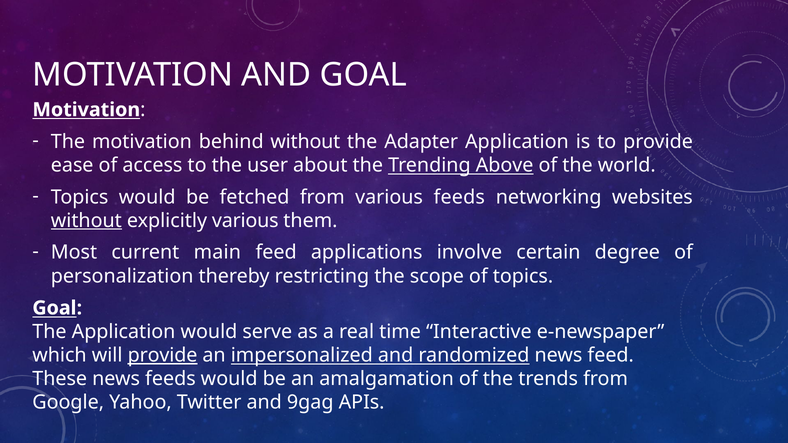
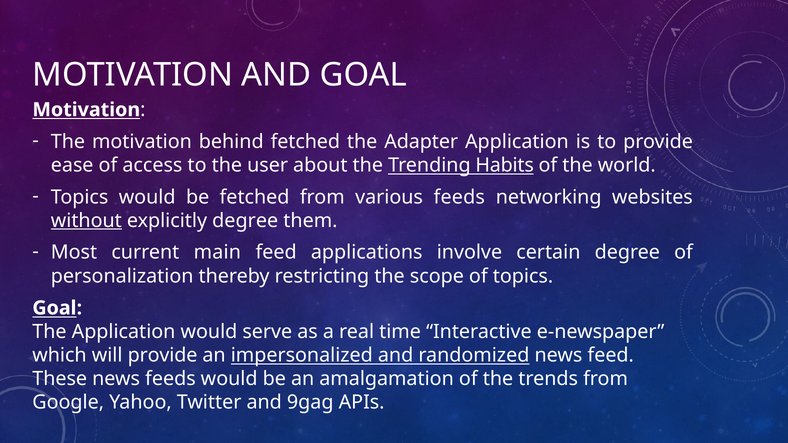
behind without: without -> fetched (305, 142)
Above: Above -> Habits (505, 165)
explicitly various: various -> degree (245, 221)
provide underline: present -> none (163, 355)
